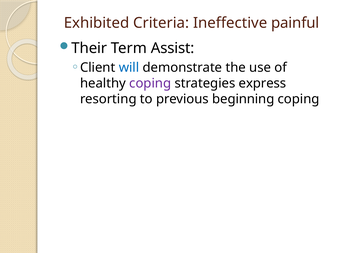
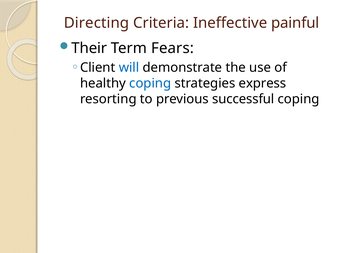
Exhibited: Exhibited -> Directing (97, 23)
Assist: Assist -> Fears (173, 48)
coping colour: purple -> blue (150, 84)
beginning: beginning -> successful (243, 99)
